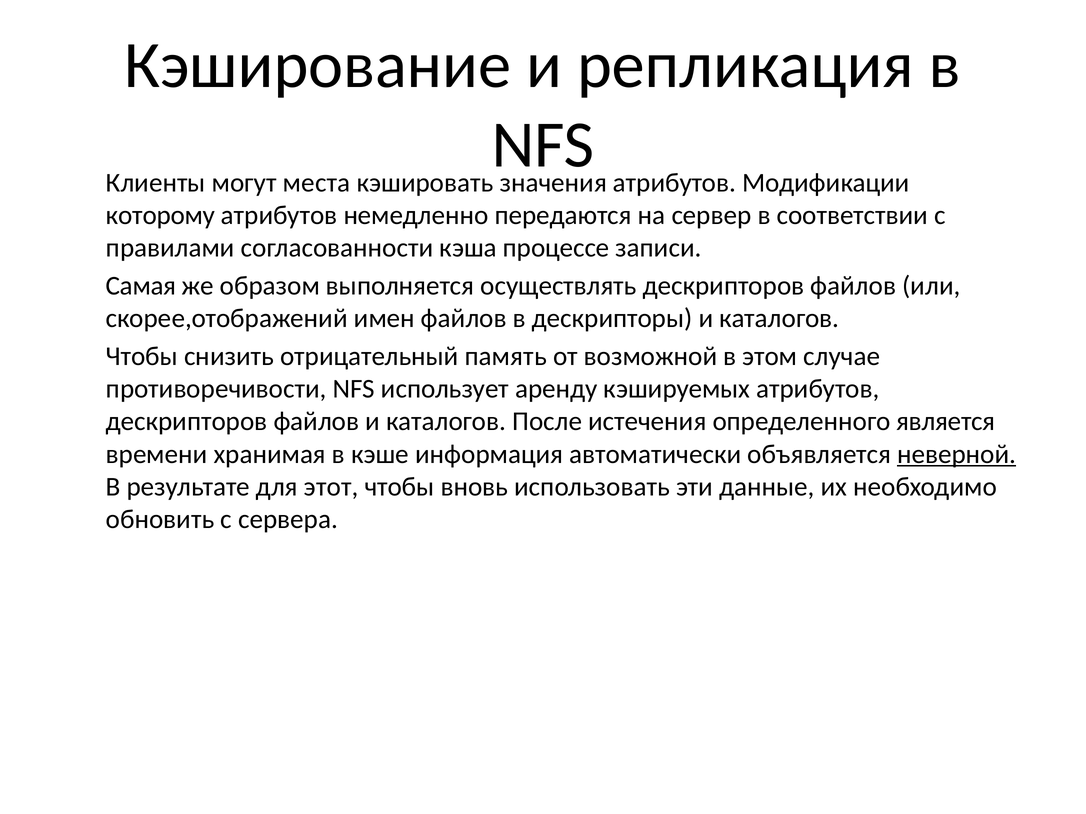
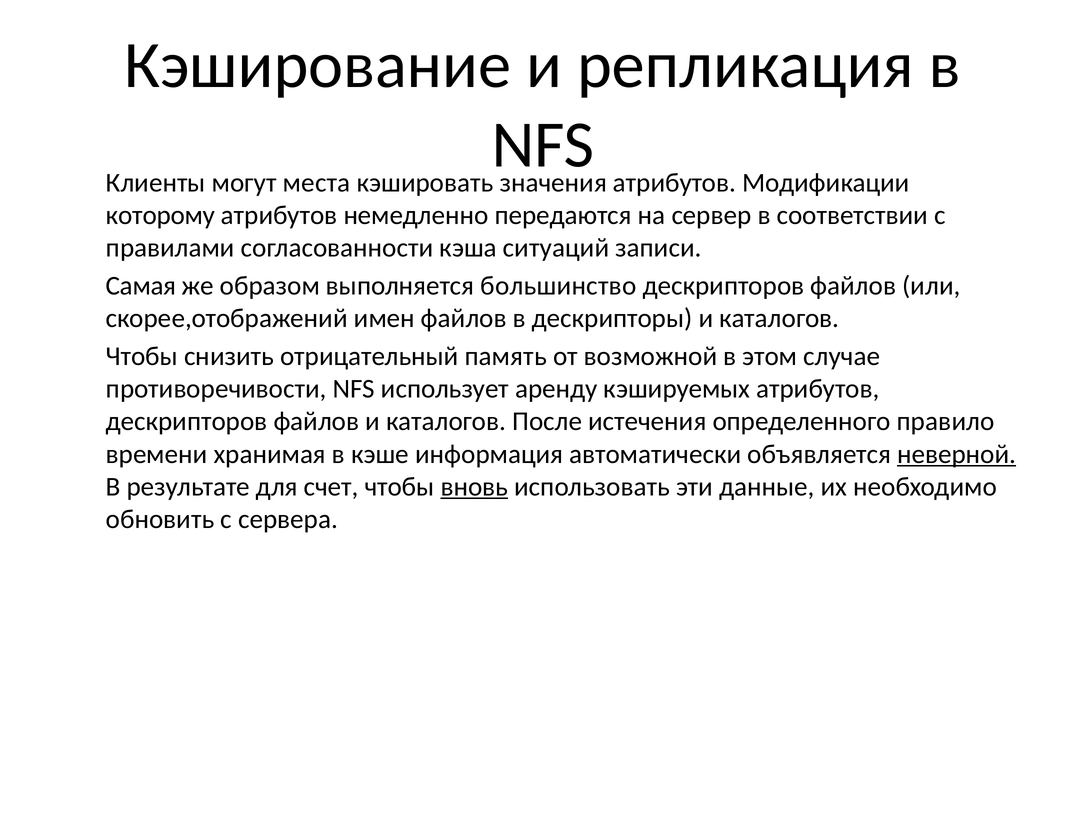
процессе: процессе -> ситуаций (556, 248)
осуществлять: осуществлять -> большинство (558, 286)
является: является -> правило (946, 422)
этот: этот -> счет (331, 487)
вновь underline: none -> present (474, 487)
